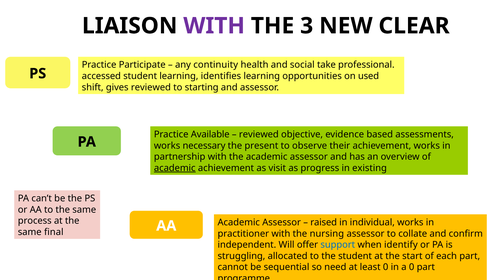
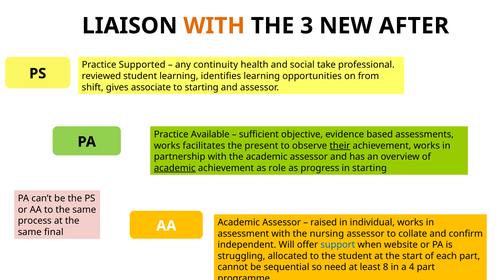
WITH colour: purple -> orange (214, 26)
CLEAR: CLEAR -> AFTER (414, 26)
Participate: Participate -> Supported (142, 65)
accessed: accessed -> reviewed (101, 76)
used: used -> from (369, 76)
gives reviewed: reviewed -> associate (151, 87)
reviewed: reviewed -> sufficient (259, 135)
necessary: necessary -> facilitates (204, 146)
their underline: none -> present (340, 146)
visit: visit -> role (277, 168)
in existing: existing -> starting (370, 168)
practitioner: practitioner -> assessment (243, 234)
identify: identify -> website (401, 245)
least 0: 0 -> 8 (386, 267)
a 0: 0 -> 4 (412, 267)
